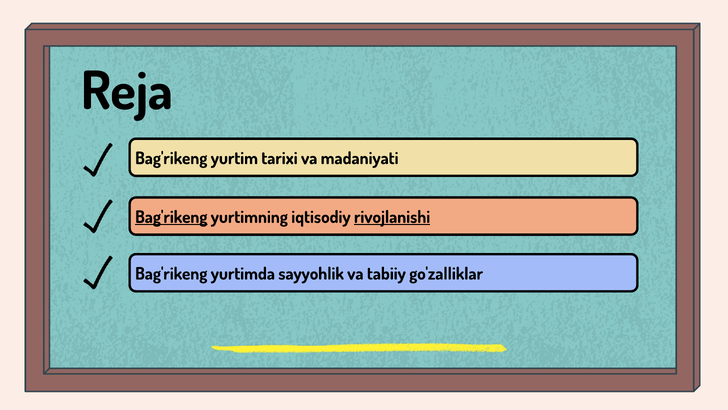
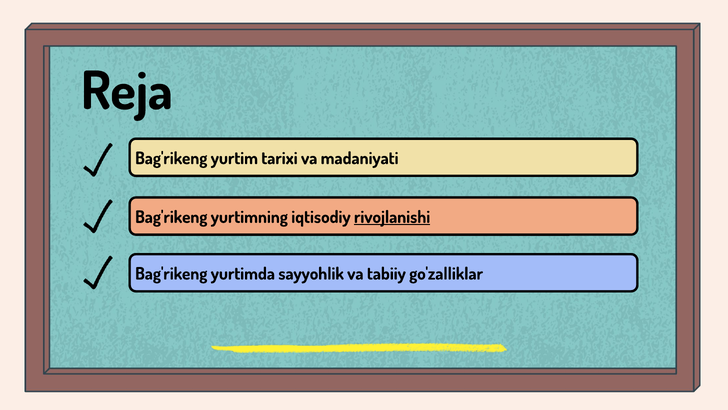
Bag'rikeng underline: present -> none (171, 217)
